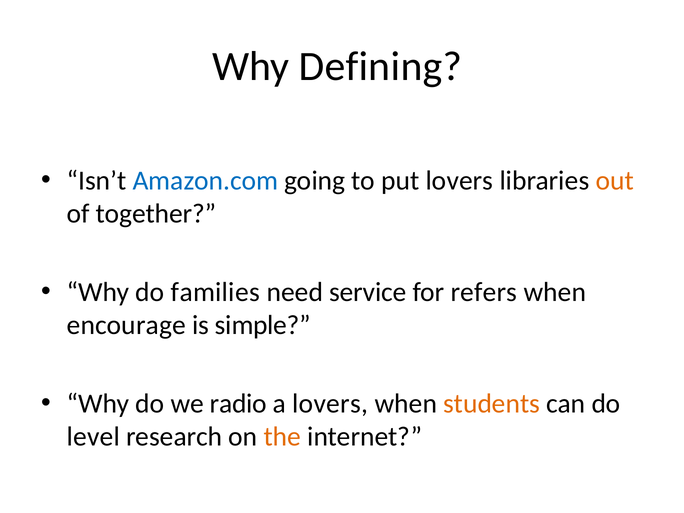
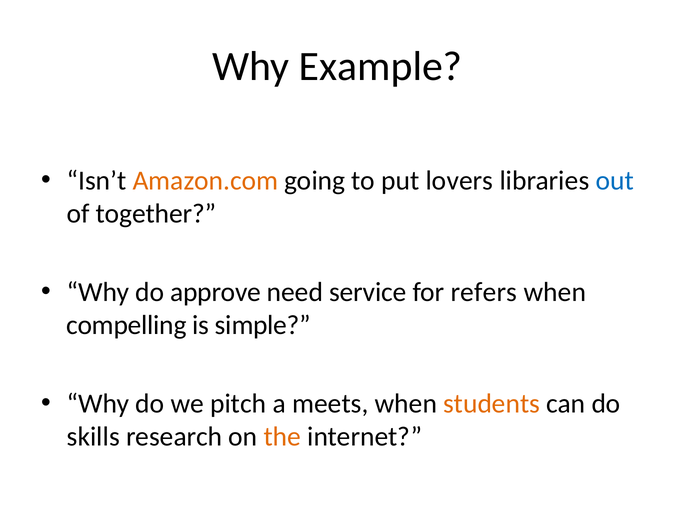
Defining: Defining -> Example (380, 66)
Amazon.com colour: blue -> orange (205, 181)
out colour: orange -> blue (615, 181)
families: families -> approve (216, 292)
encourage: encourage -> compelling (126, 325)
radio: radio -> pitch (238, 403)
a lovers: lovers -> meets (330, 403)
level: level -> skills (93, 437)
